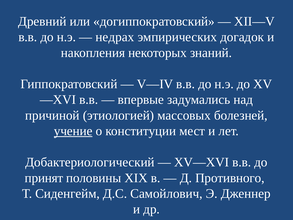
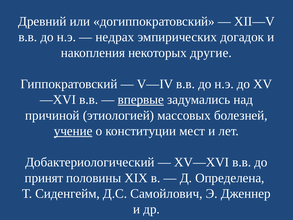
знаний: знаний -> другие (211, 53)
впервые underline: none -> present (141, 100)
Противного: Противного -> Определена (230, 178)
